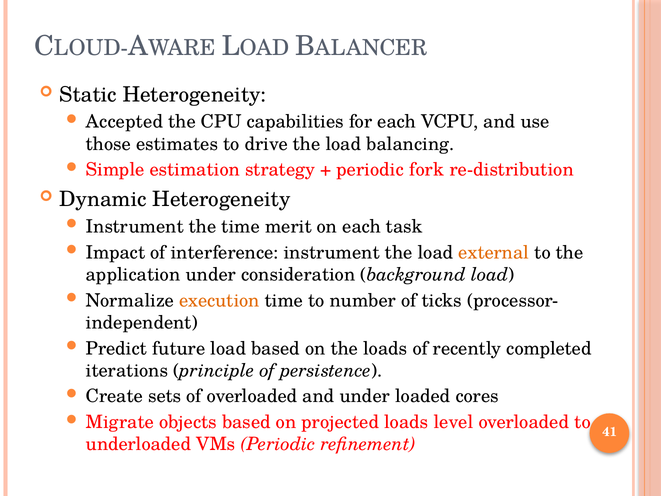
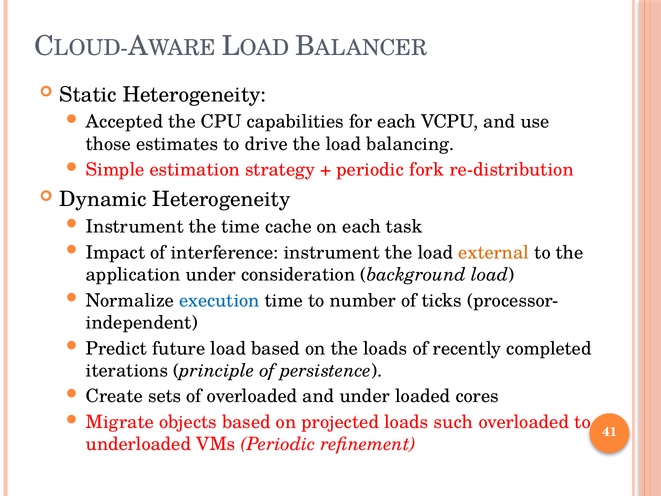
merit: merit -> cache (288, 227)
execution colour: orange -> blue (219, 300)
level: level -> such (453, 422)
